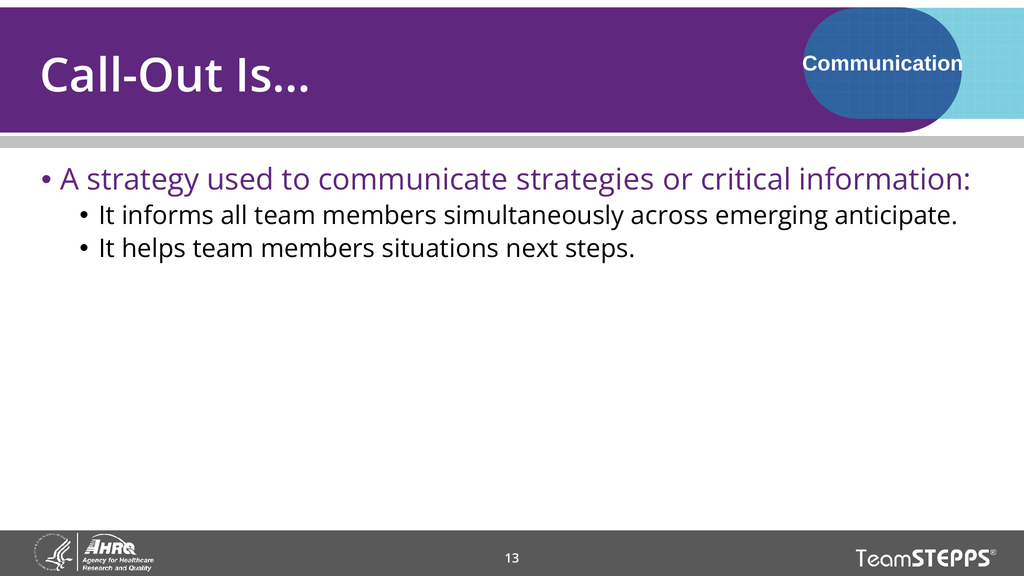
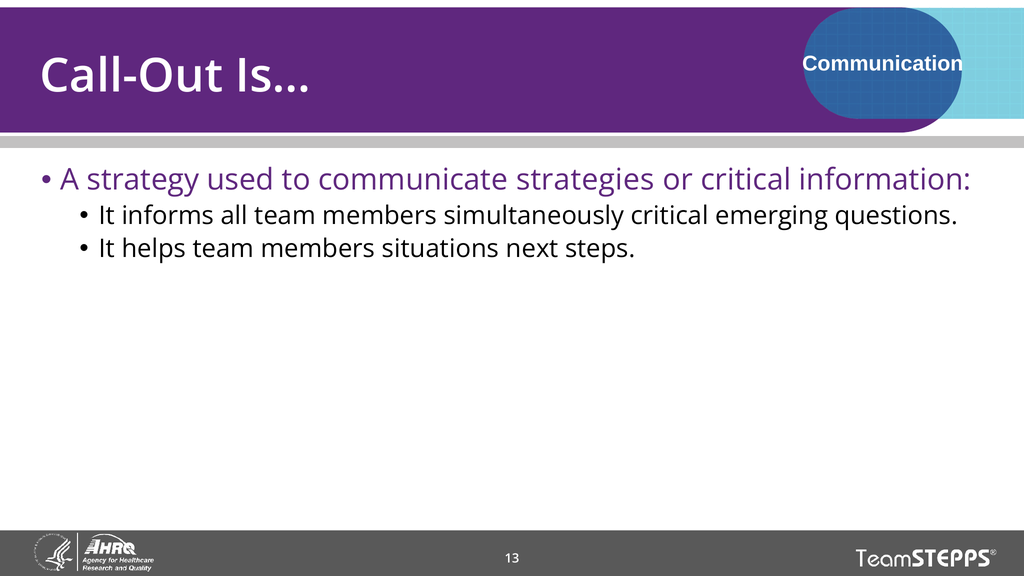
simultaneously across: across -> critical (670, 216)
anticipate: anticipate -> questions (896, 216)
